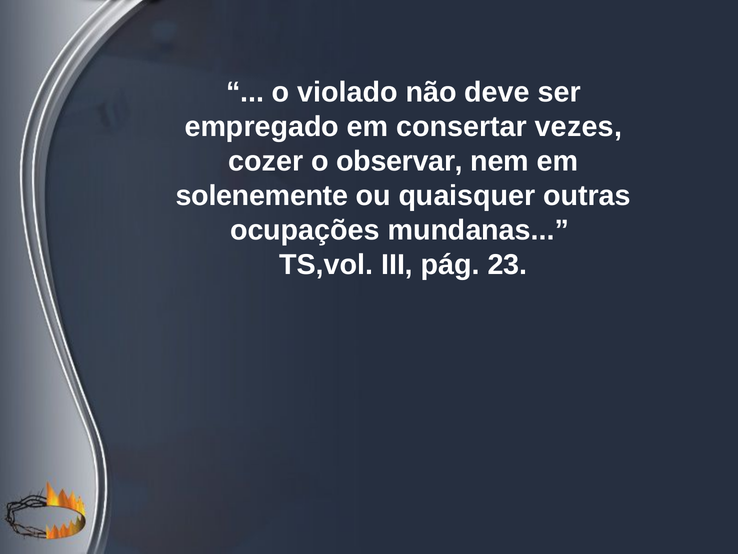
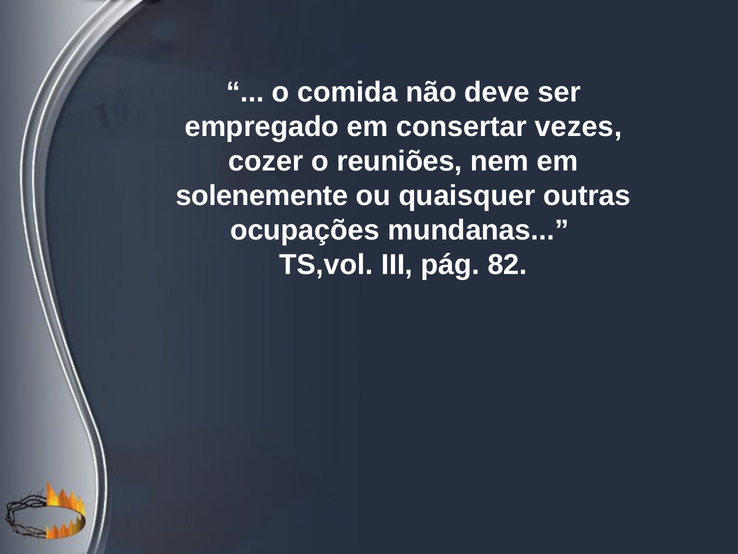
violado: violado -> comida (348, 92)
observar: observar -> reuniões (399, 161)
23: 23 -> 82 (507, 264)
